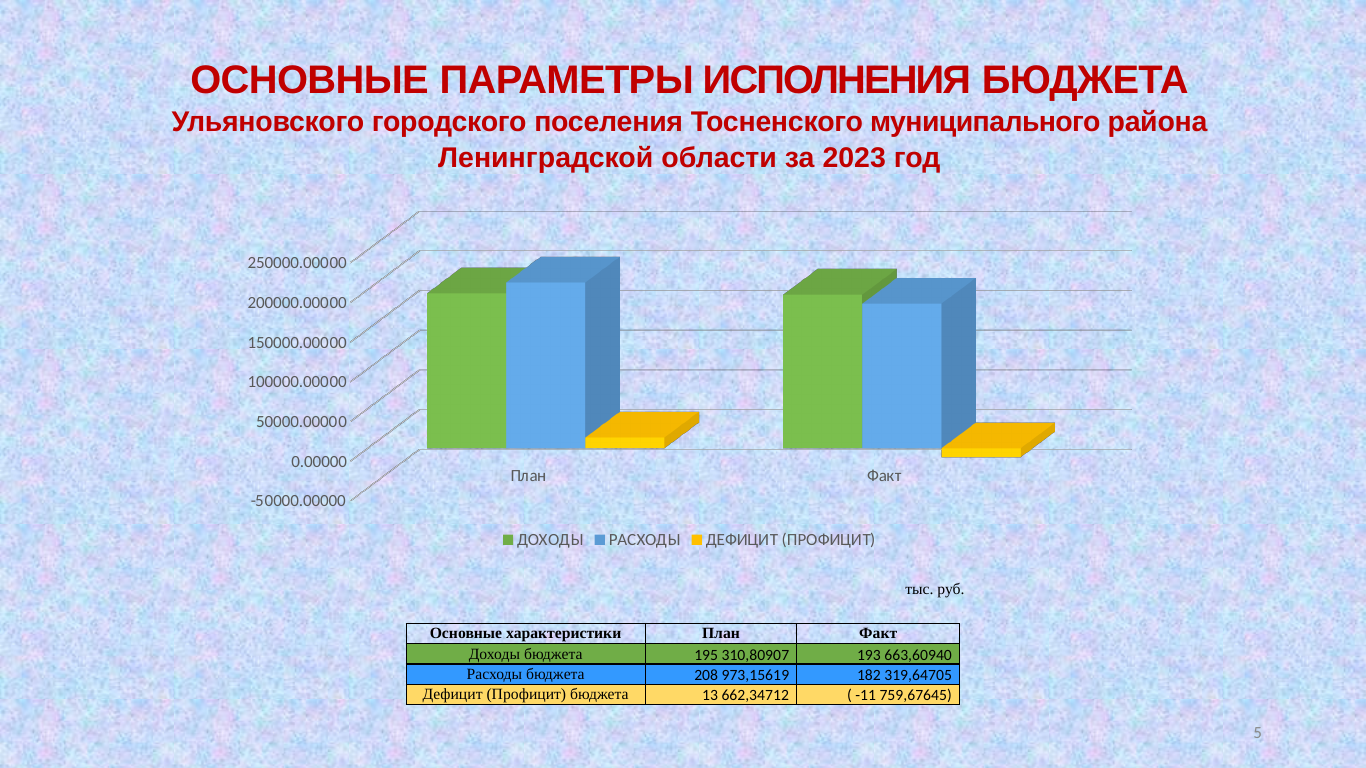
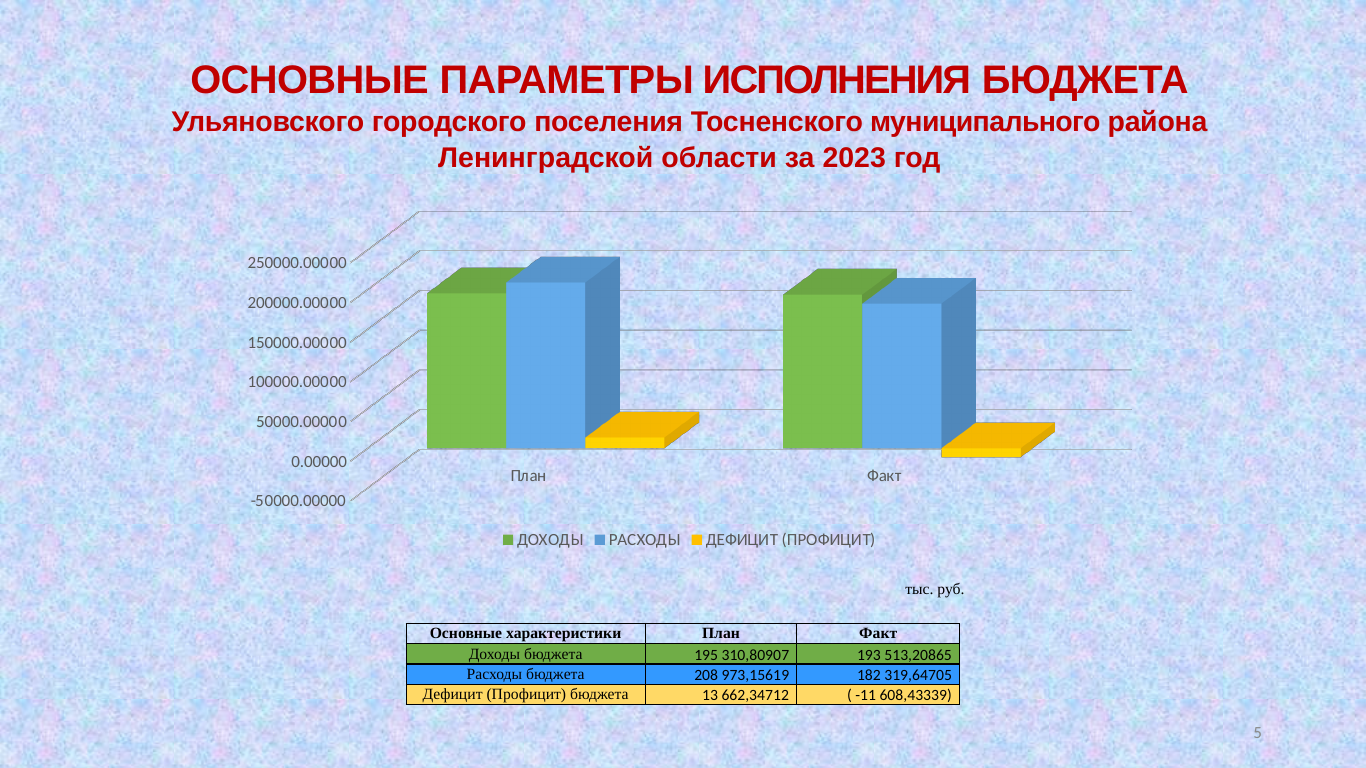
663,60940: 663,60940 -> 513,20865 (918, 655)
759,67645: 759,67645 -> 608,43339 (916, 696)
